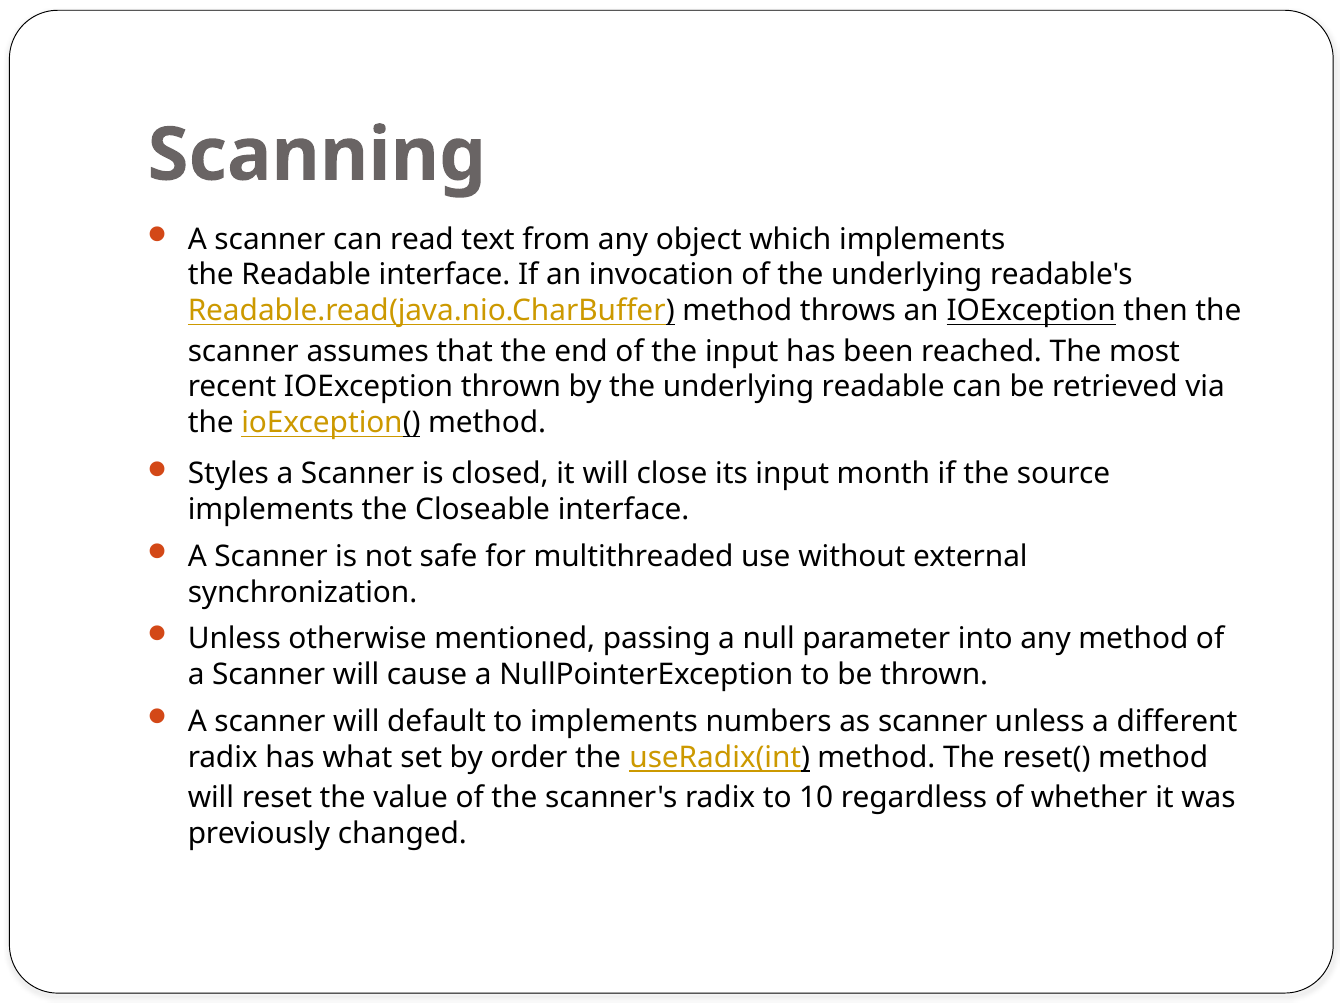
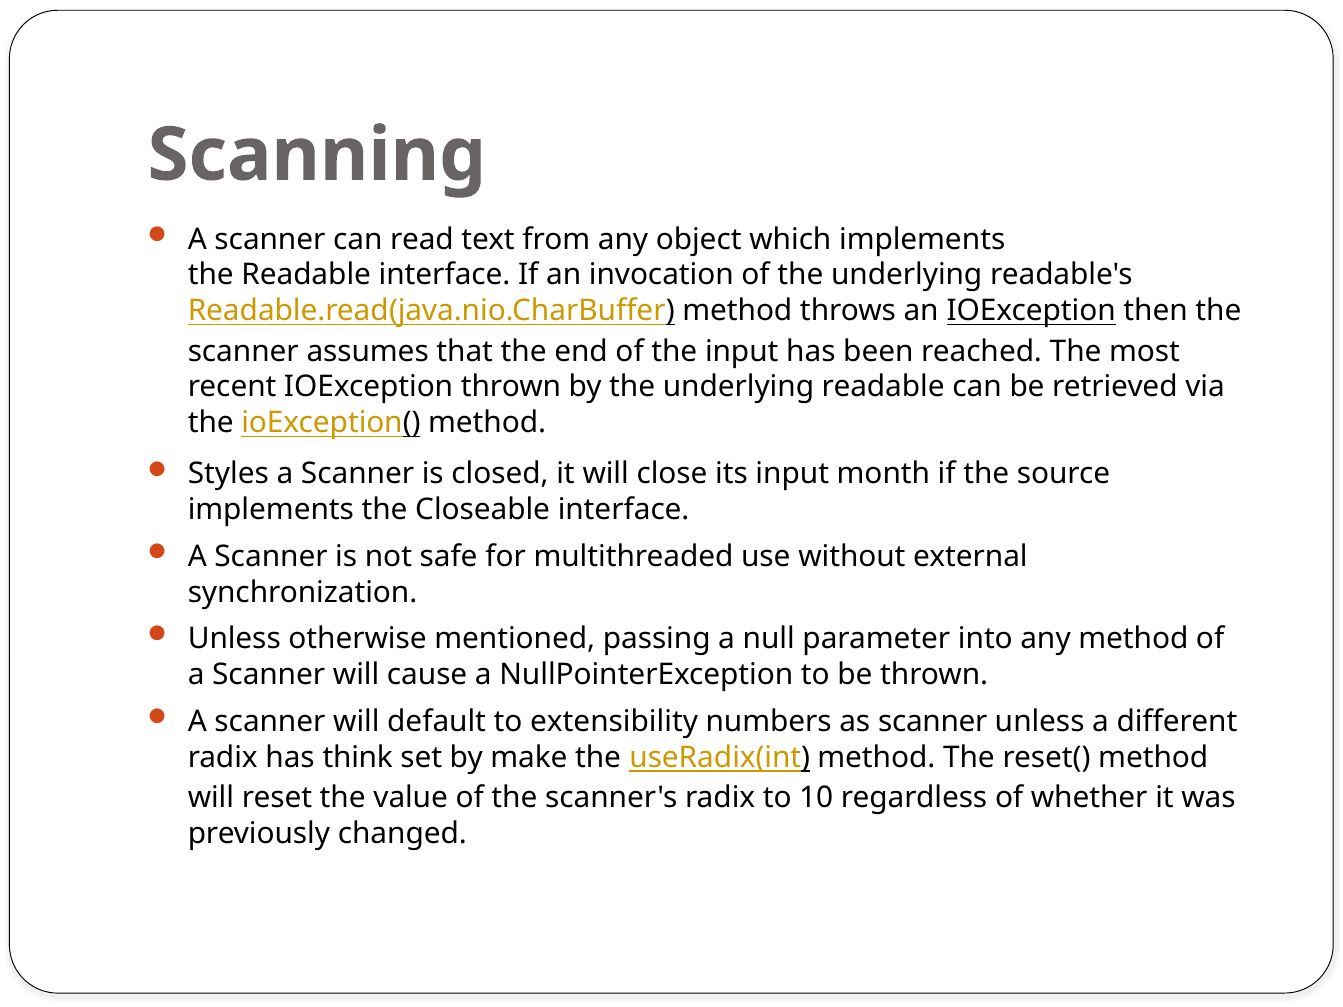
to implements: implements -> extensibility (614, 722)
what: what -> think (358, 757)
order: order -> make (529, 757)
